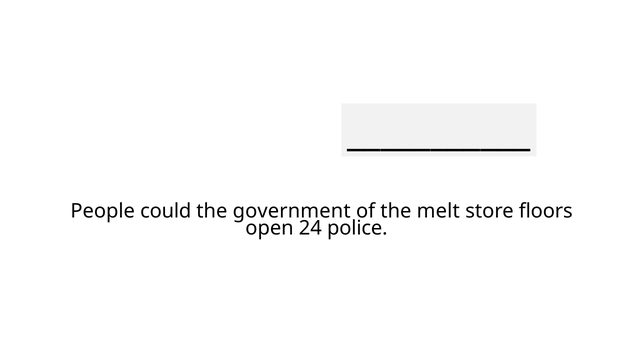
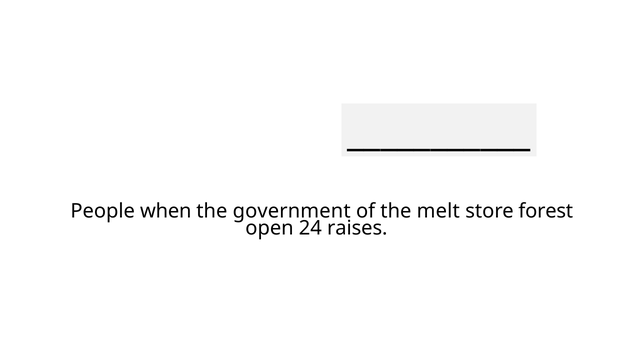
could: could -> when (166, 211)
floors: floors -> forest (546, 211)
police: police -> raises (357, 228)
